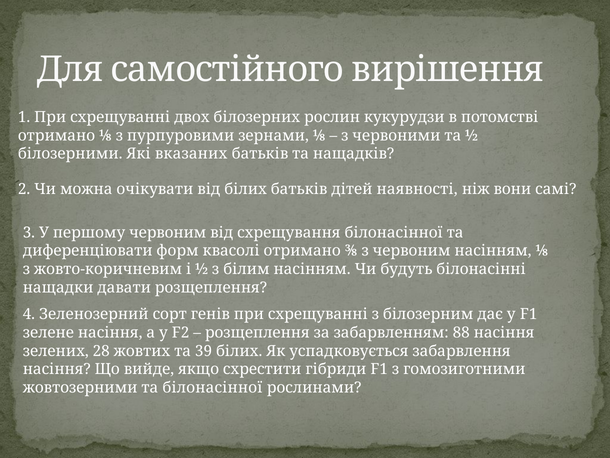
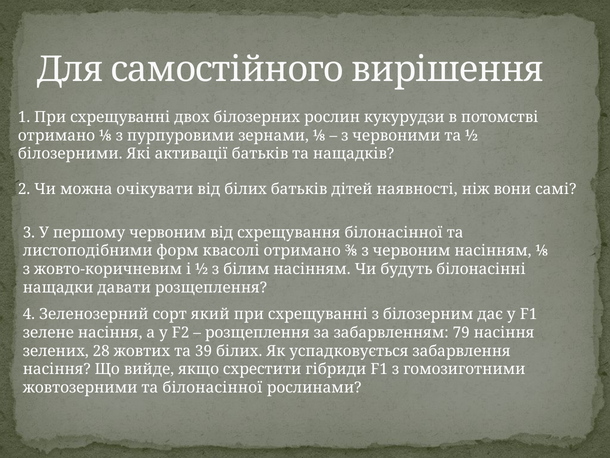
вказаних: вказаних -> активації (191, 154)
диференціювати: диференціювати -> листоподібними (88, 251)
генів: генів -> який (210, 314)
88: 88 -> 79 (461, 332)
